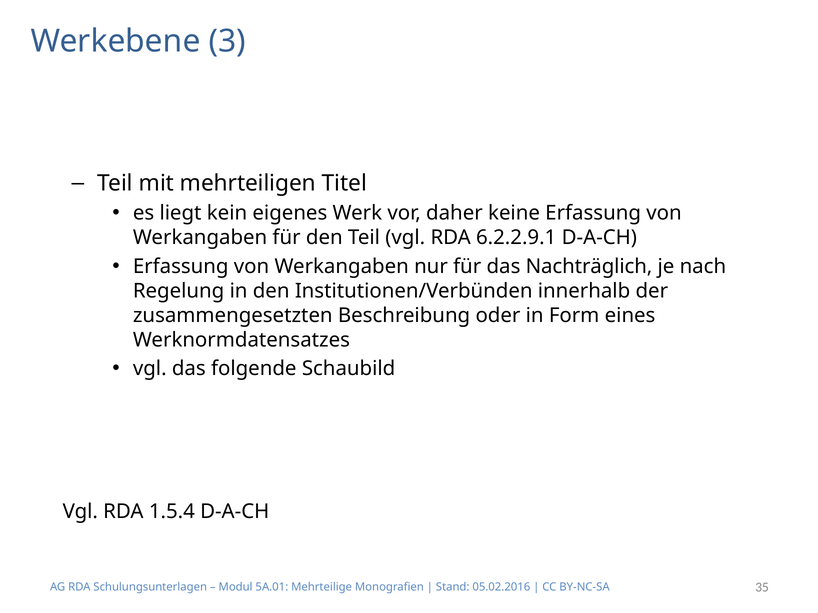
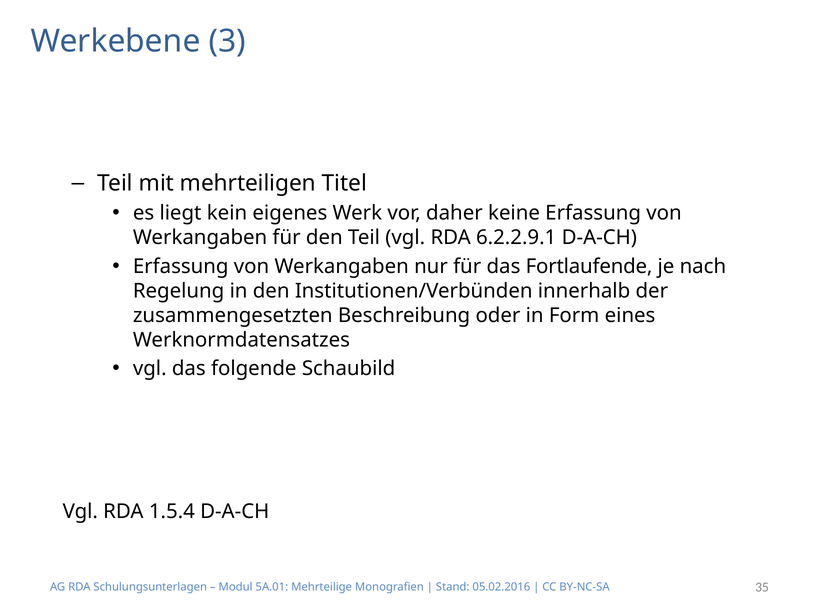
Nachträglich: Nachträglich -> Fortlaufende (589, 267)
